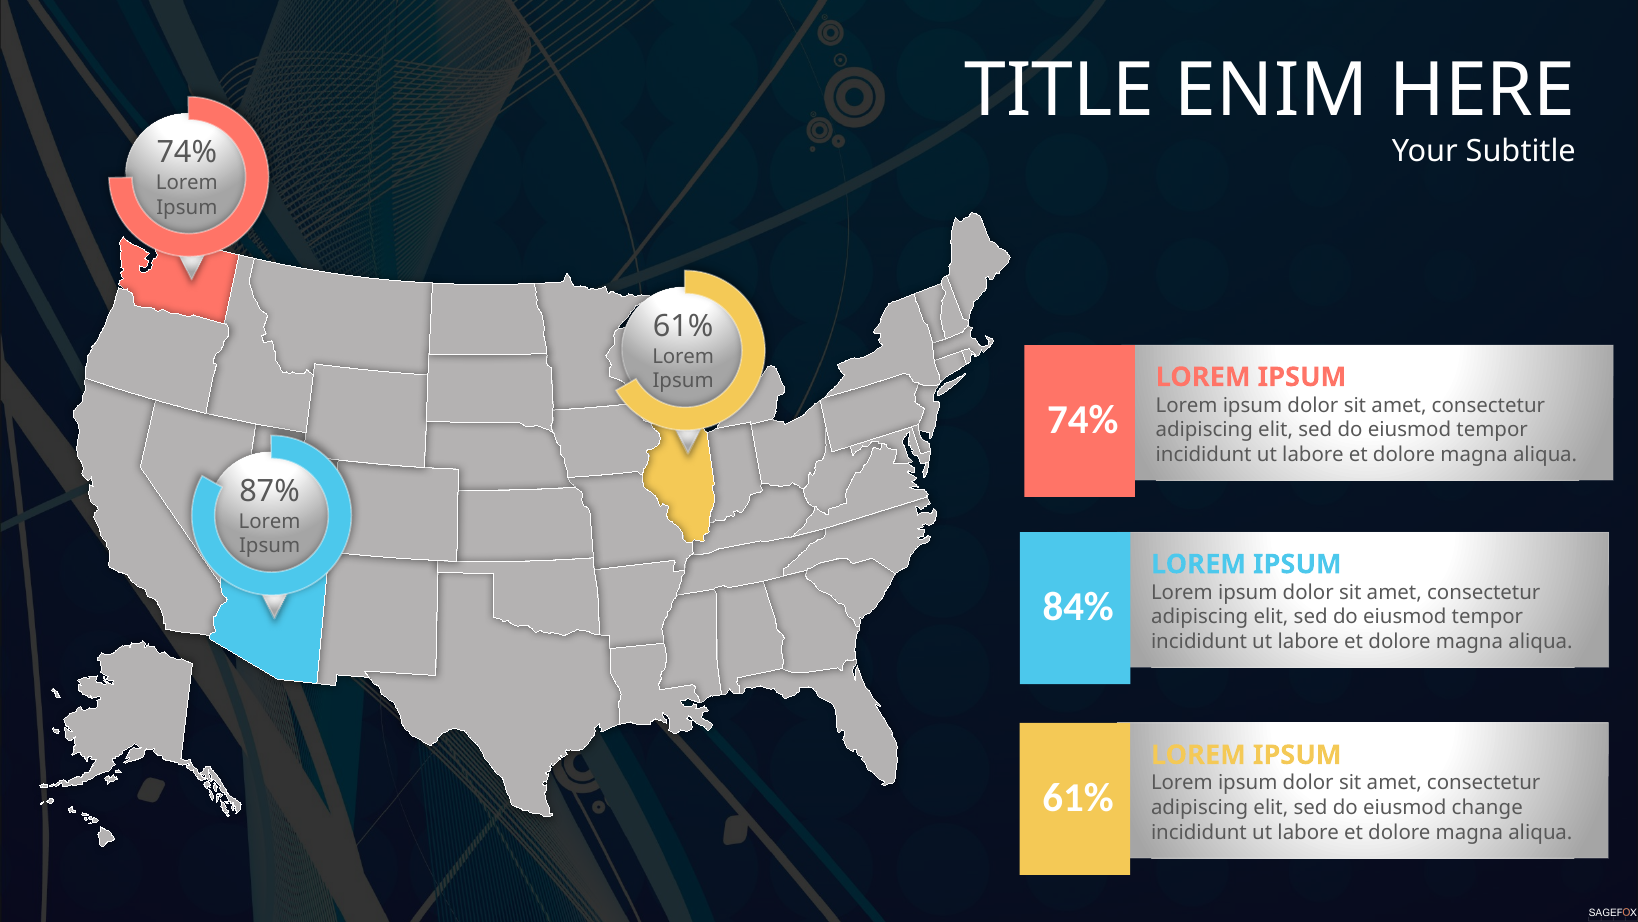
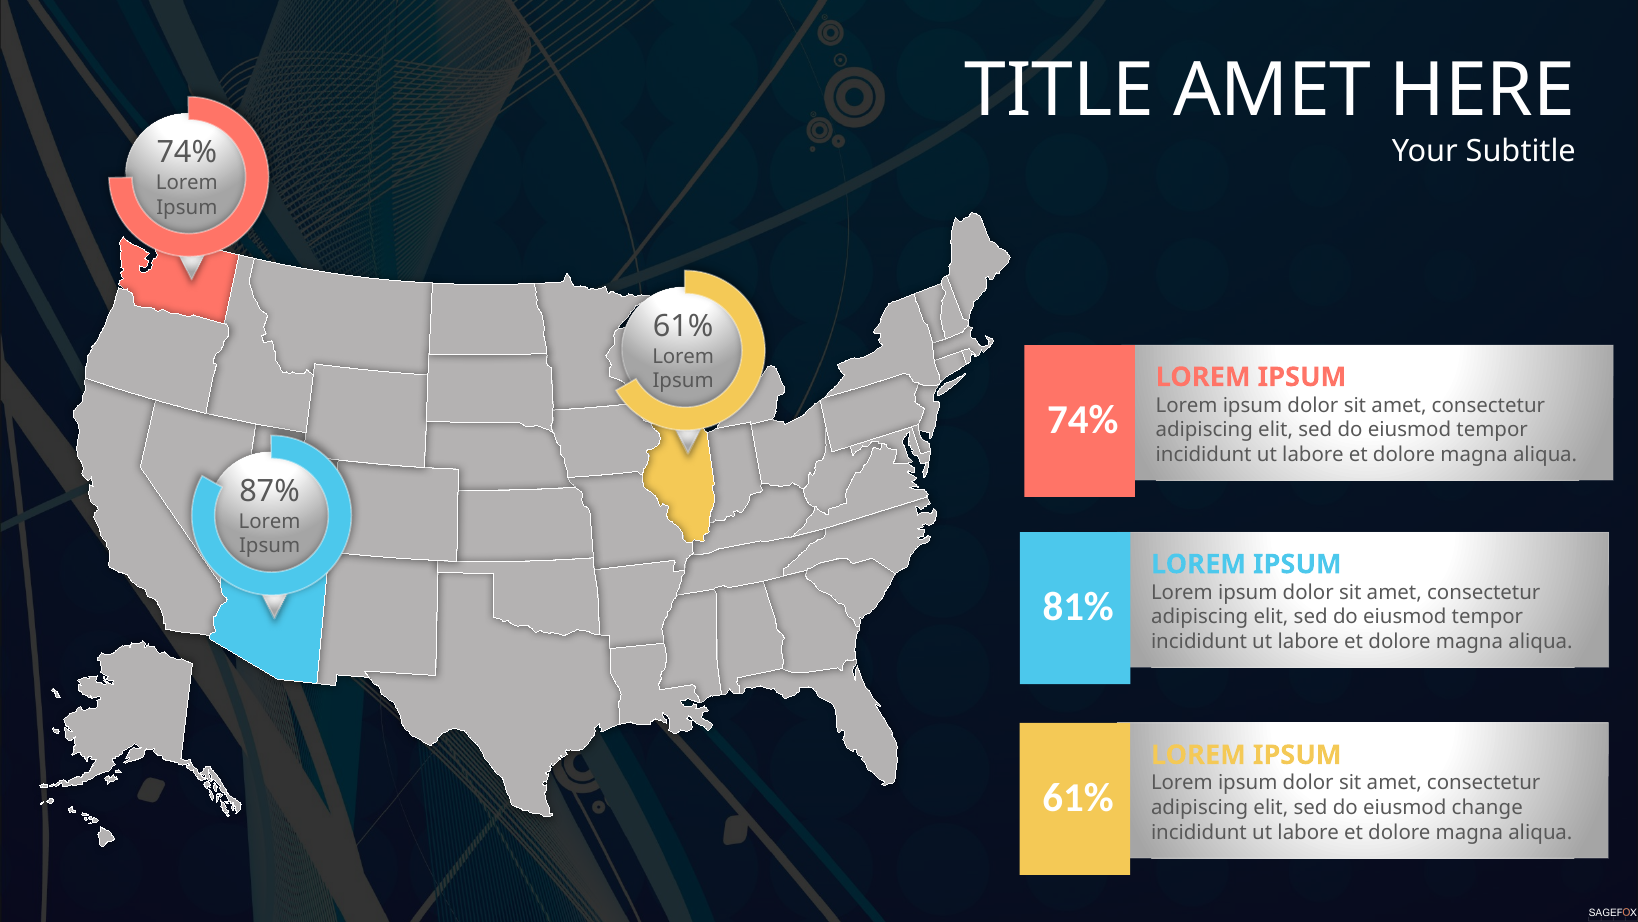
TITLE ENIM: ENIM -> AMET (1272, 91)
84%: 84% -> 81% (1078, 606)
